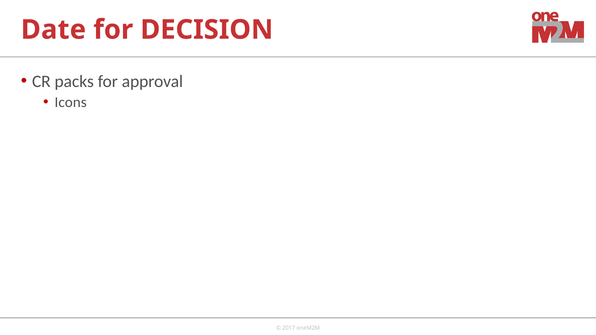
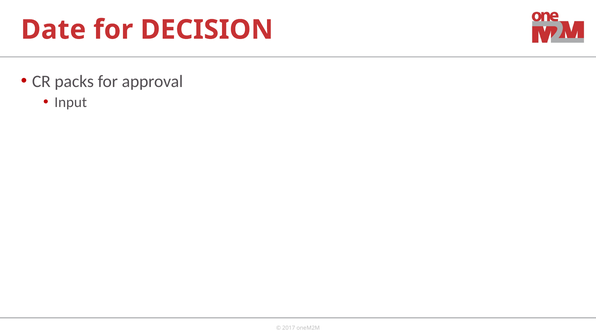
Icons: Icons -> Input (71, 102)
